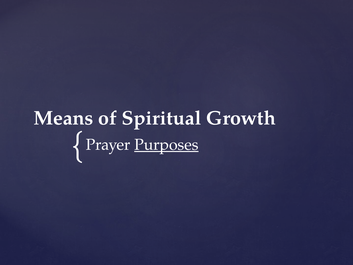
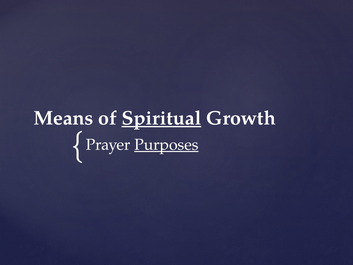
Spiritual underline: none -> present (161, 118)
